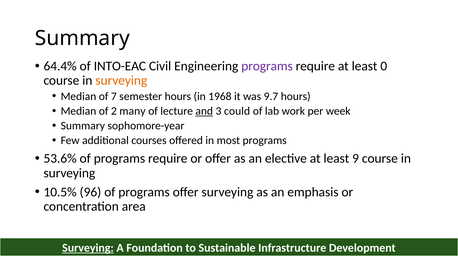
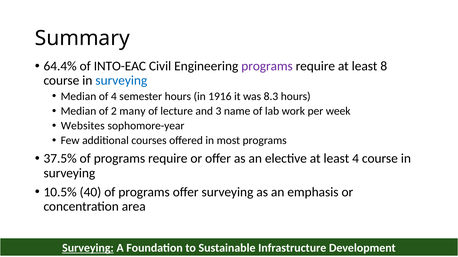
0: 0 -> 8 (384, 66)
surveying colour: orange -> blue (121, 81)
of 7: 7 -> 4 (114, 97)
1968: 1968 -> 1916 (220, 97)
9.7: 9.7 -> 8.3 (271, 97)
and underline: present -> none (204, 111)
could: could -> name (237, 111)
Summary: Summary -> Websites (83, 126)
53.6%: 53.6% -> 37.5% (60, 159)
least 9: 9 -> 4 (356, 159)
96: 96 -> 40 (90, 193)
